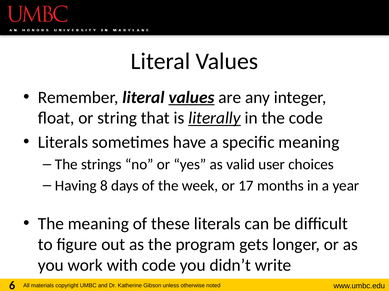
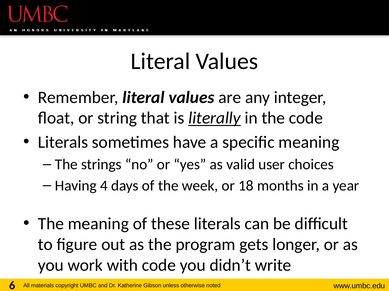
values underline: present -> none (191, 98)
8: 8 -> 4 (104, 186)
17: 17 -> 18 (246, 186)
